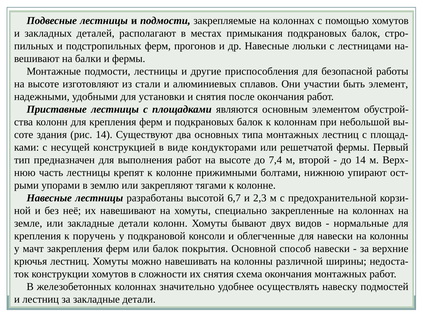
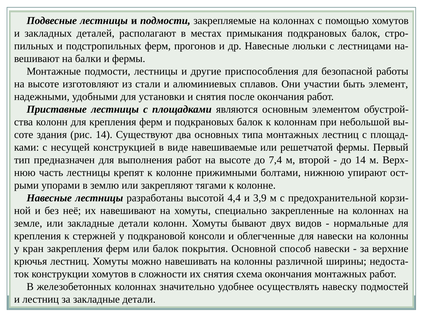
кондукторами: кондукторами -> навешиваемые (224, 147)
6,7: 6,7 -> 4,4 (234, 198)
2,3: 2,3 -> 3,9 (260, 198)
поручень: поручень -> стержней (94, 236)
мачт: мачт -> кран (33, 249)
